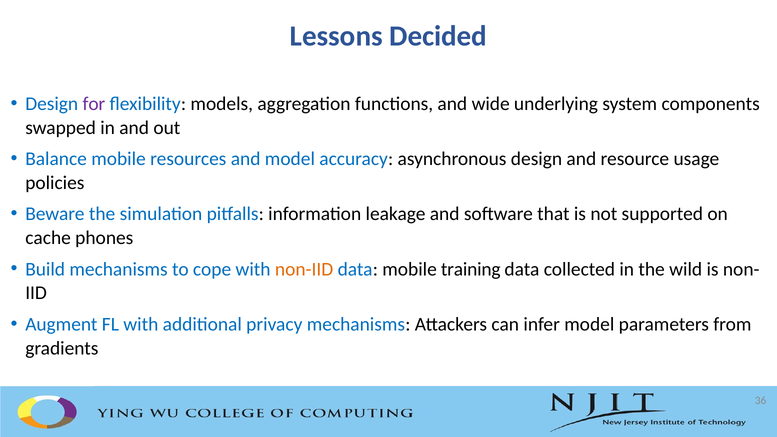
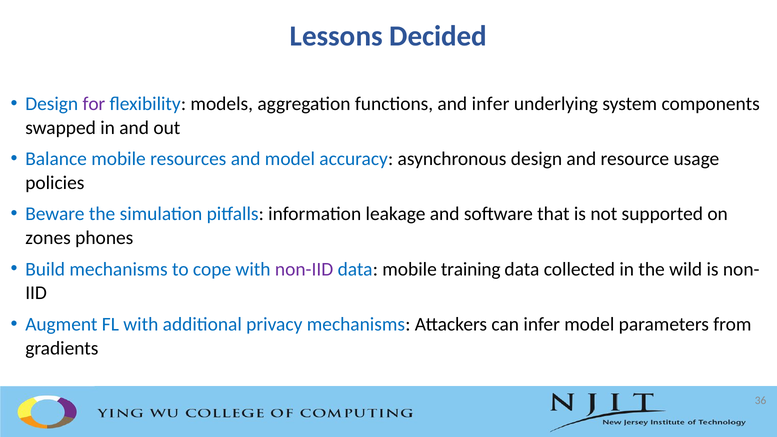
and wide: wide -> infer (491, 104)
cache: cache -> zones (48, 238)
non-IID colour: orange -> purple (304, 269)
